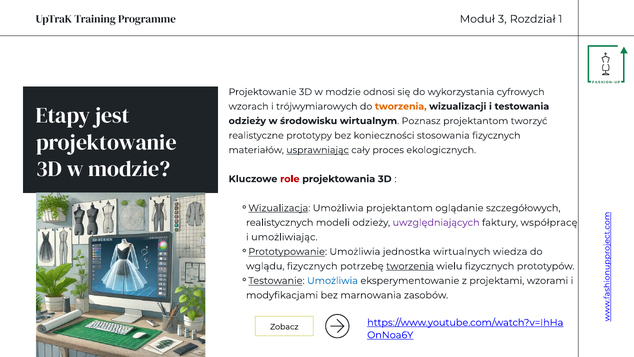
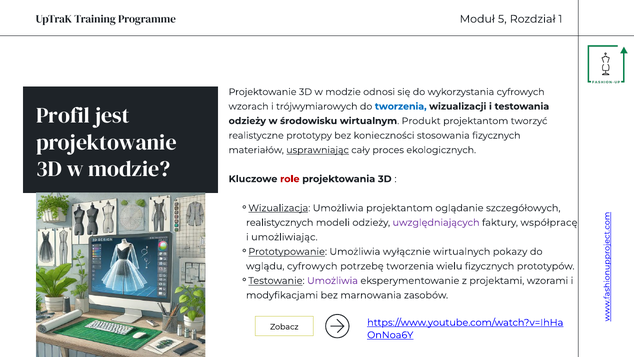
3: 3 -> 5 (502, 19)
tworzenia colour: orange -> blue (401, 106)
Etapy: Etapy -> Profil (63, 116)
Poznasz: Poznasz -> Produkt (421, 121)
jednostka: jednostka -> wyłącznie (407, 251)
wiedza: wiedza -> pokazy (510, 251)
wglądu fizycznych: fizycznych -> cyfrowych (312, 266)
tworzenia underline: present -> none (410, 266)
Umożliwia colour: blue -> purple (333, 280)
